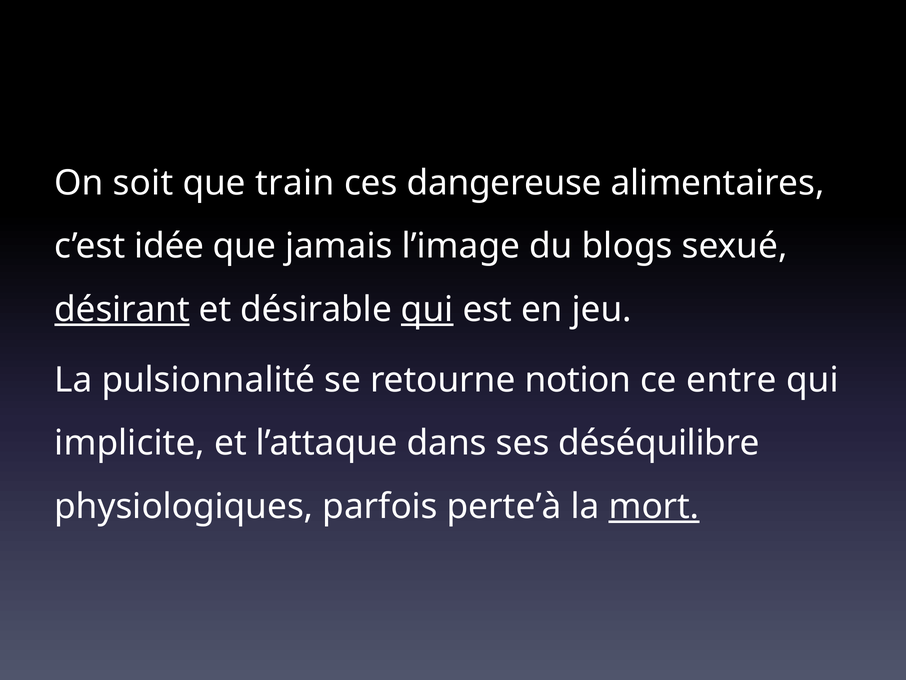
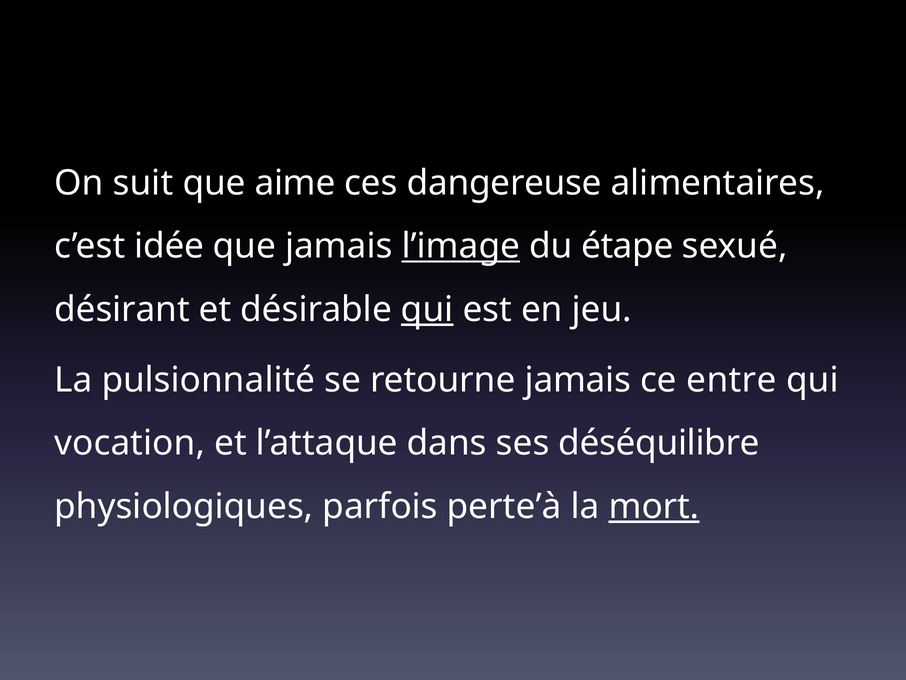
soit: soit -> suit (143, 183)
train: train -> aime (295, 183)
l’image underline: none -> present (461, 246)
blogs: blogs -> étape (627, 246)
désirant underline: present -> none (122, 309)
retourne notion: notion -> jamais (578, 380)
implicite: implicite -> vocation (130, 443)
